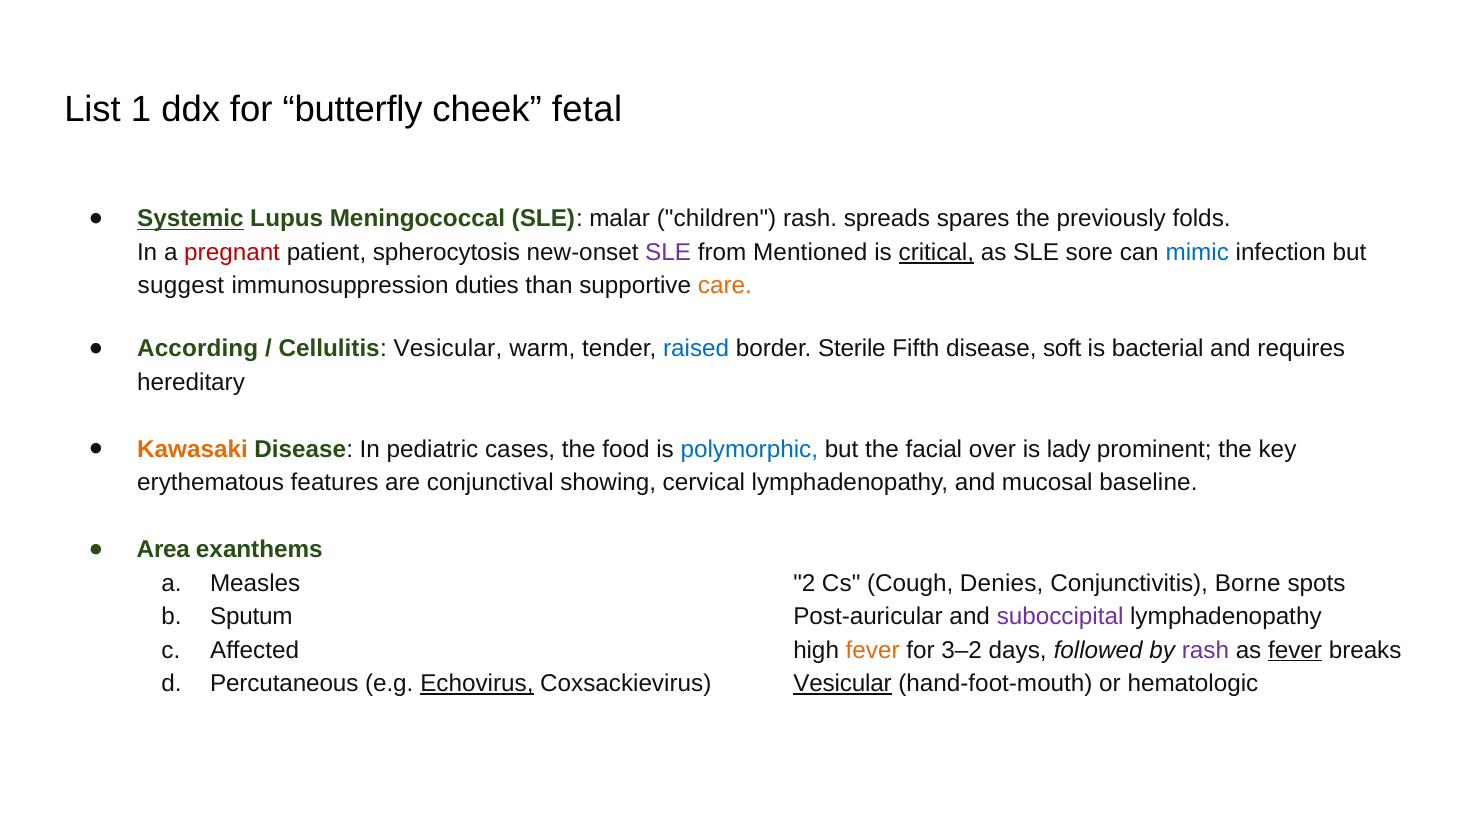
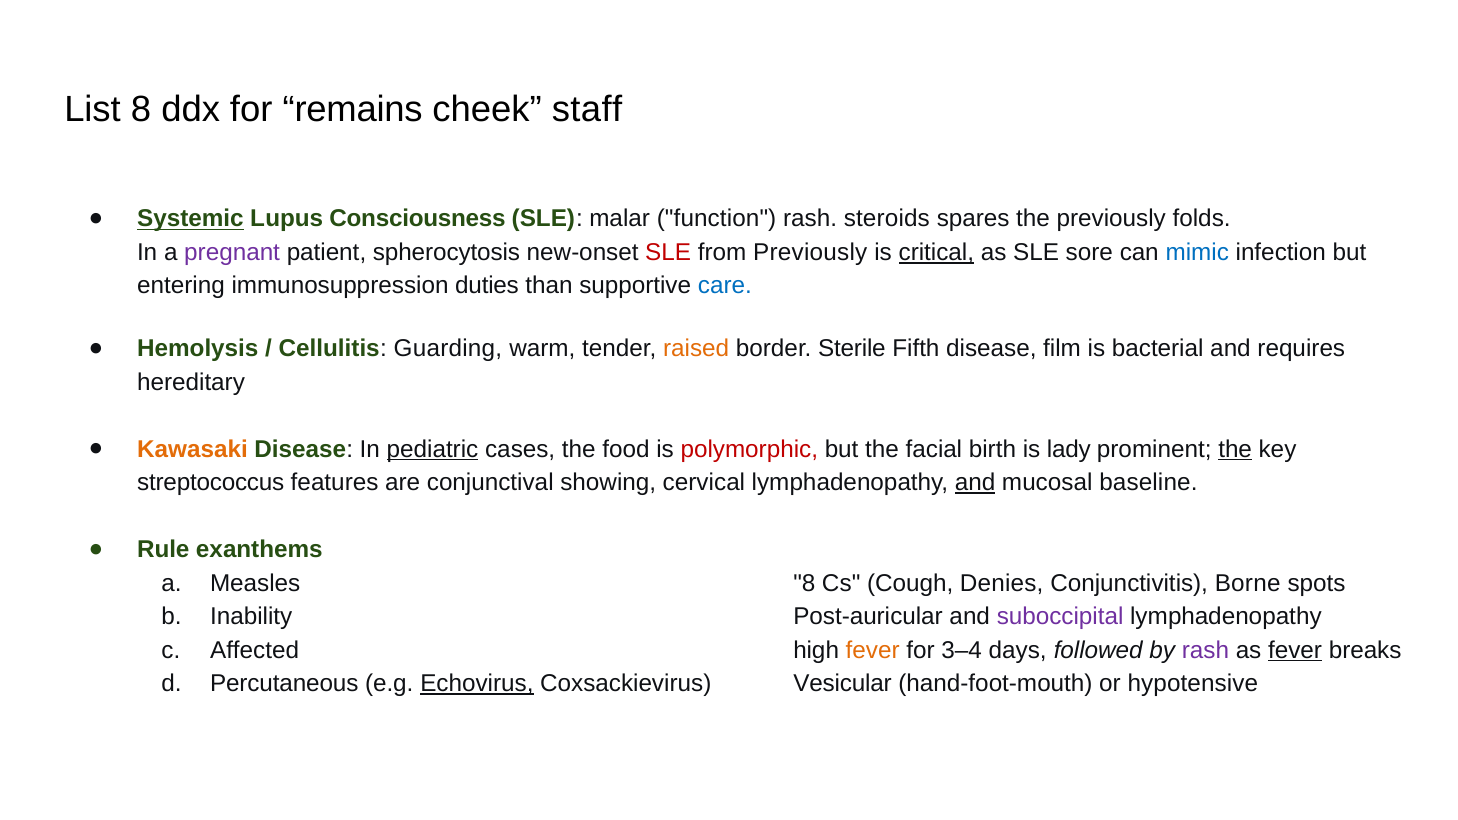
List 1: 1 -> 8 (141, 110)
butterfly: butterfly -> remains (353, 110)
fetal: fetal -> staff (587, 110)
Meningococcal: Meningococcal -> Consciousness (418, 219)
children: children -> function (717, 219)
spreads: spreads -> steroids (887, 219)
pregnant colour: red -> purple (232, 252)
SLE colour: purple -> red (668, 252)
from Mentioned: Mentioned -> Previously (810, 252)
suggest: suggest -> entering (181, 286)
care colour: orange -> blue (725, 286)
According: According -> Hemolysis (198, 349)
Cellulitis Vesicular: Vesicular -> Guarding (448, 349)
raised colour: blue -> orange (696, 349)
soft: soft -> film (1062, 349)
pediatric underline: none -> present (433, 449)
polymorphic colour: blue -> red (749, 449)
over: over -> birth (992, 449)
the underline: none -> present (1235, 449)
erythematous: erythematous -> streptococcus (211, 483)
and underline: none -> present (975, 483)
Area: Area -> Rule (163, 550)
Measles 2: 2 -> 8 (804, 583)
Sputum: Sputum -> Inability (251, 617)
3–2: 3–2 -> 3–4 (962, 650)
Vesicular underline: present -> none (843, 684)
hematologic: hematologic -> hypotensive (1193, 684)
